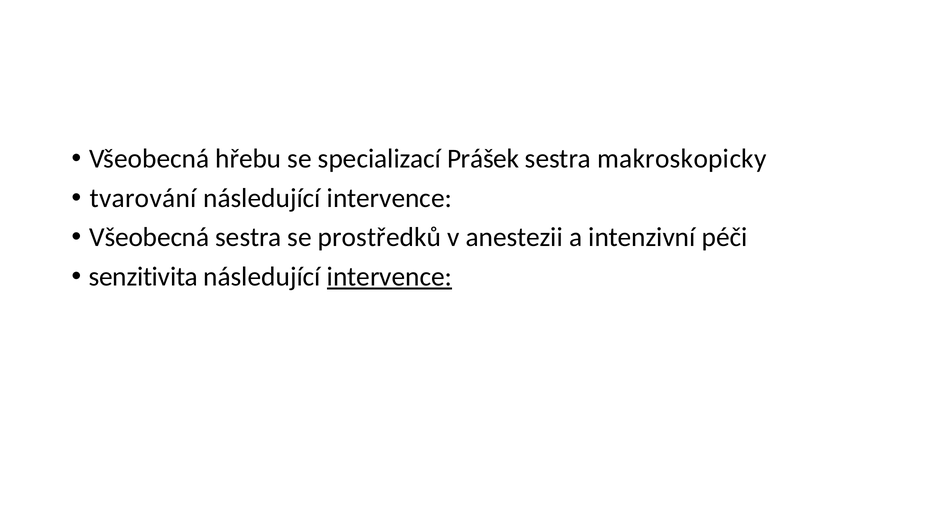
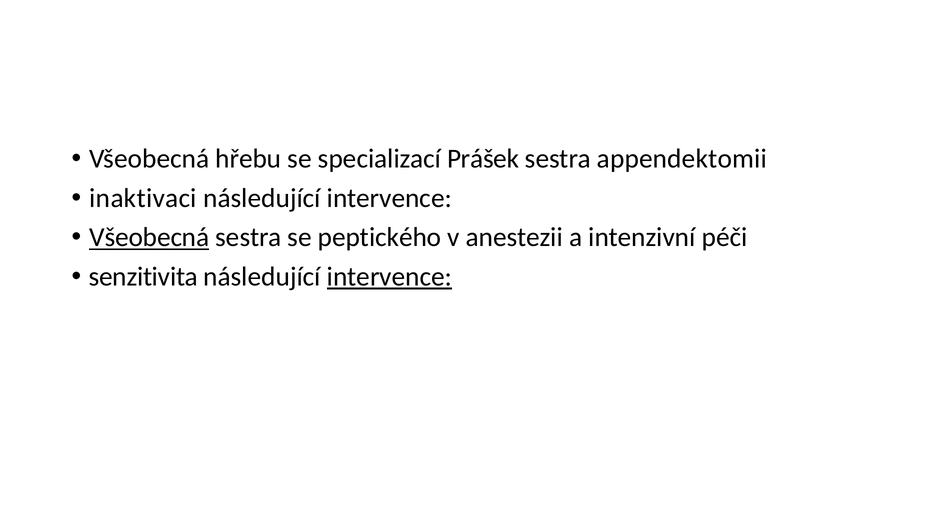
makroskopicky: makroskopicky -> appendektomii (682, 159)
tvarování: tvarování -> inaktivaci (143, 198)
Všeobecná underline: none -> present (149, 238)
prostředků: prostředků -> peptického (380, 238)
